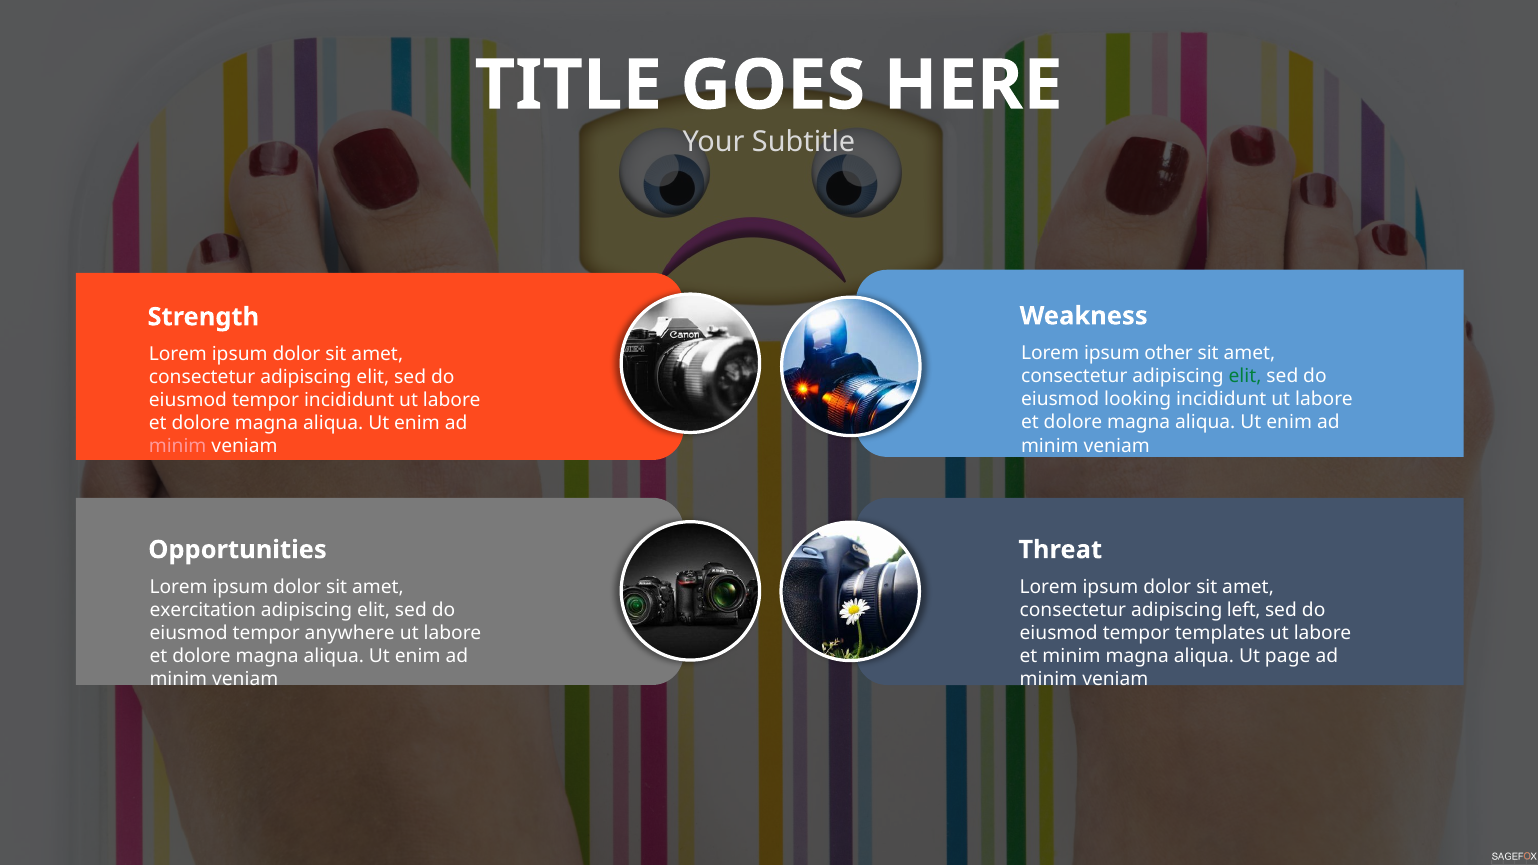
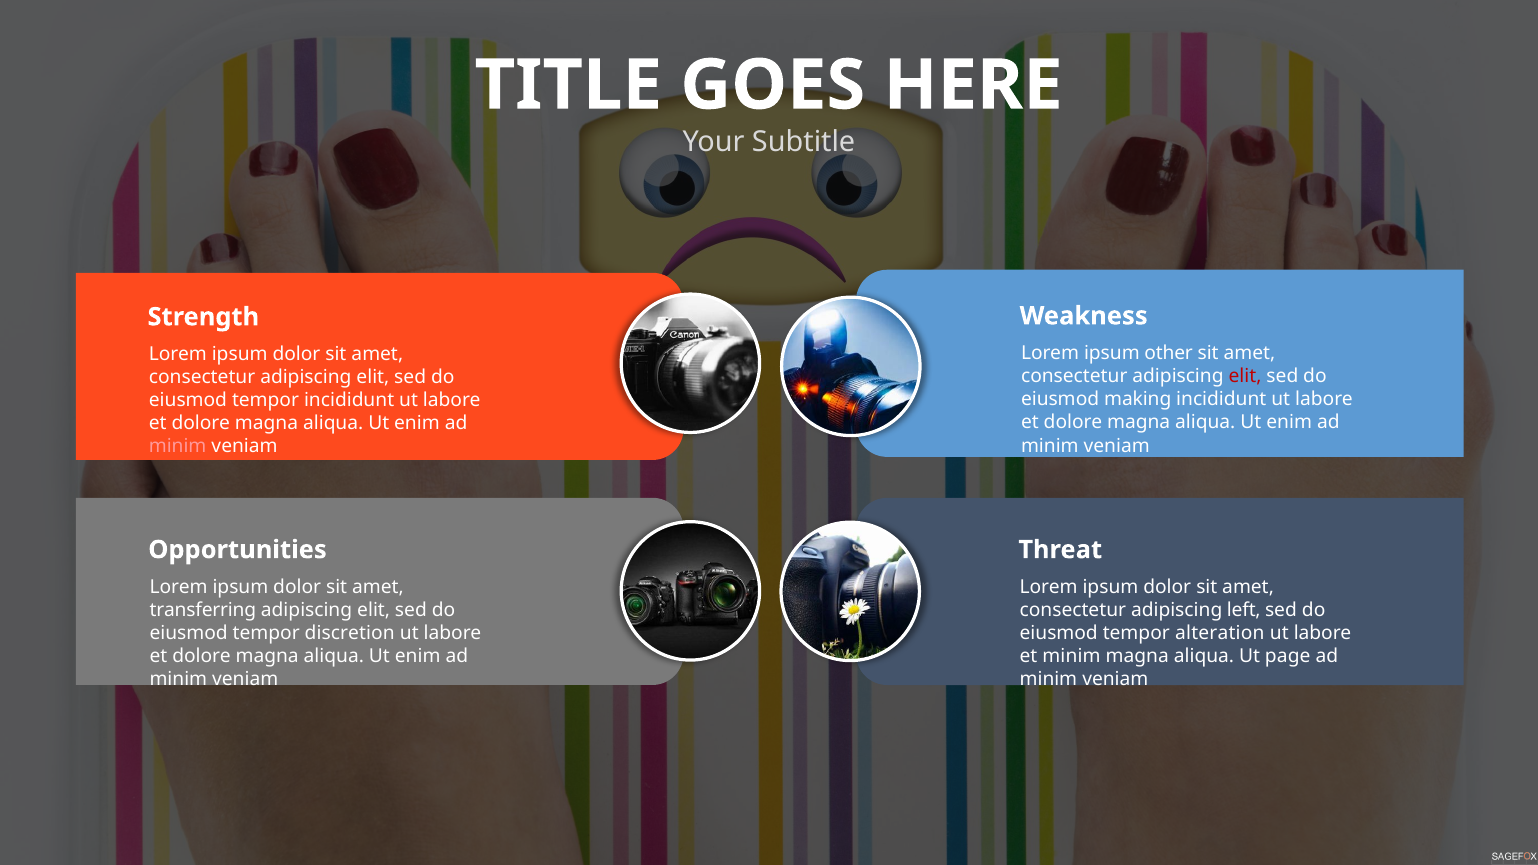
elit colour: green -> red (1245, 377)
looking: looking -> making (1138, 400)
exercitation: exercitation -> transferring (203, 610)
anywhere: anywhere -> discretion (350, 633)
templates: templates -> alteration (1220, 633)
